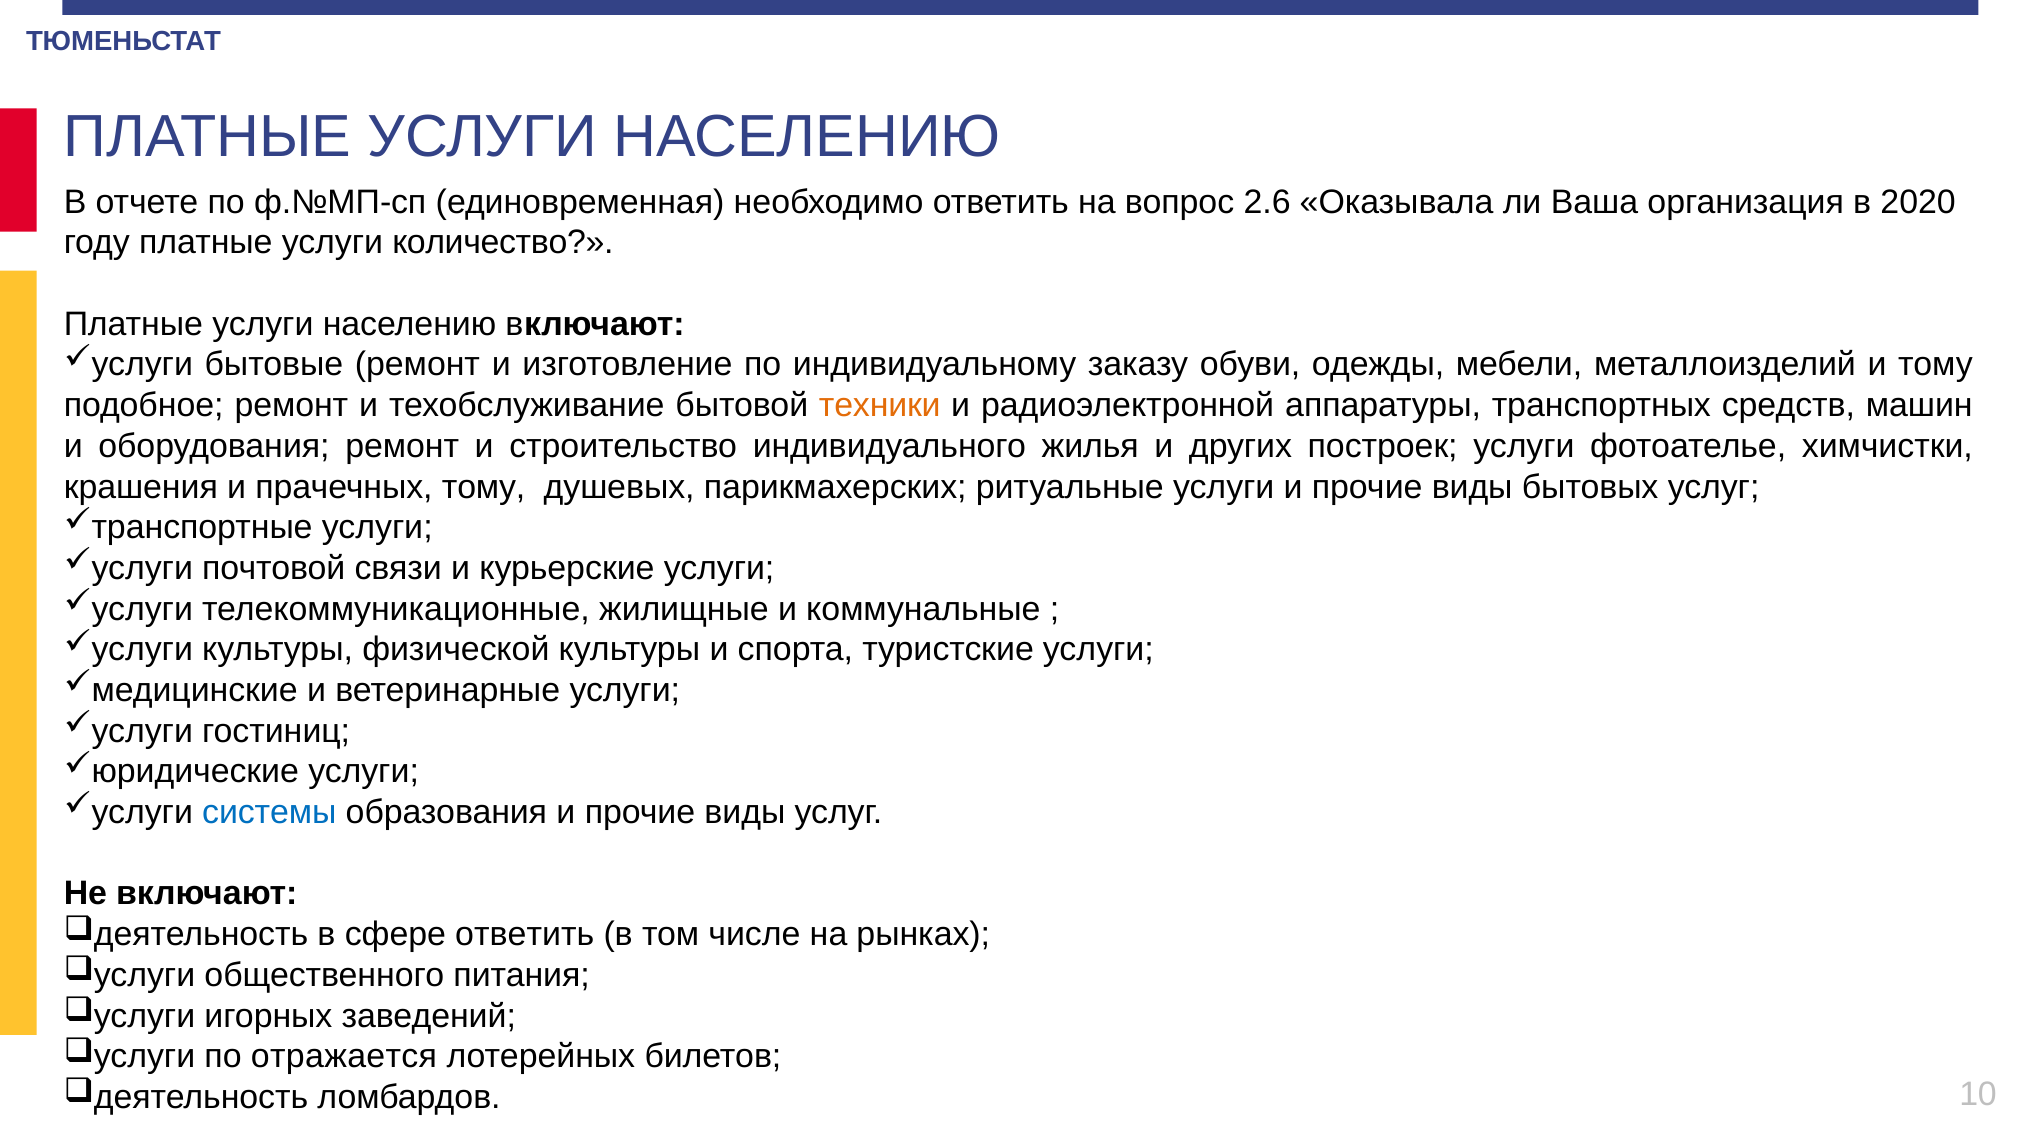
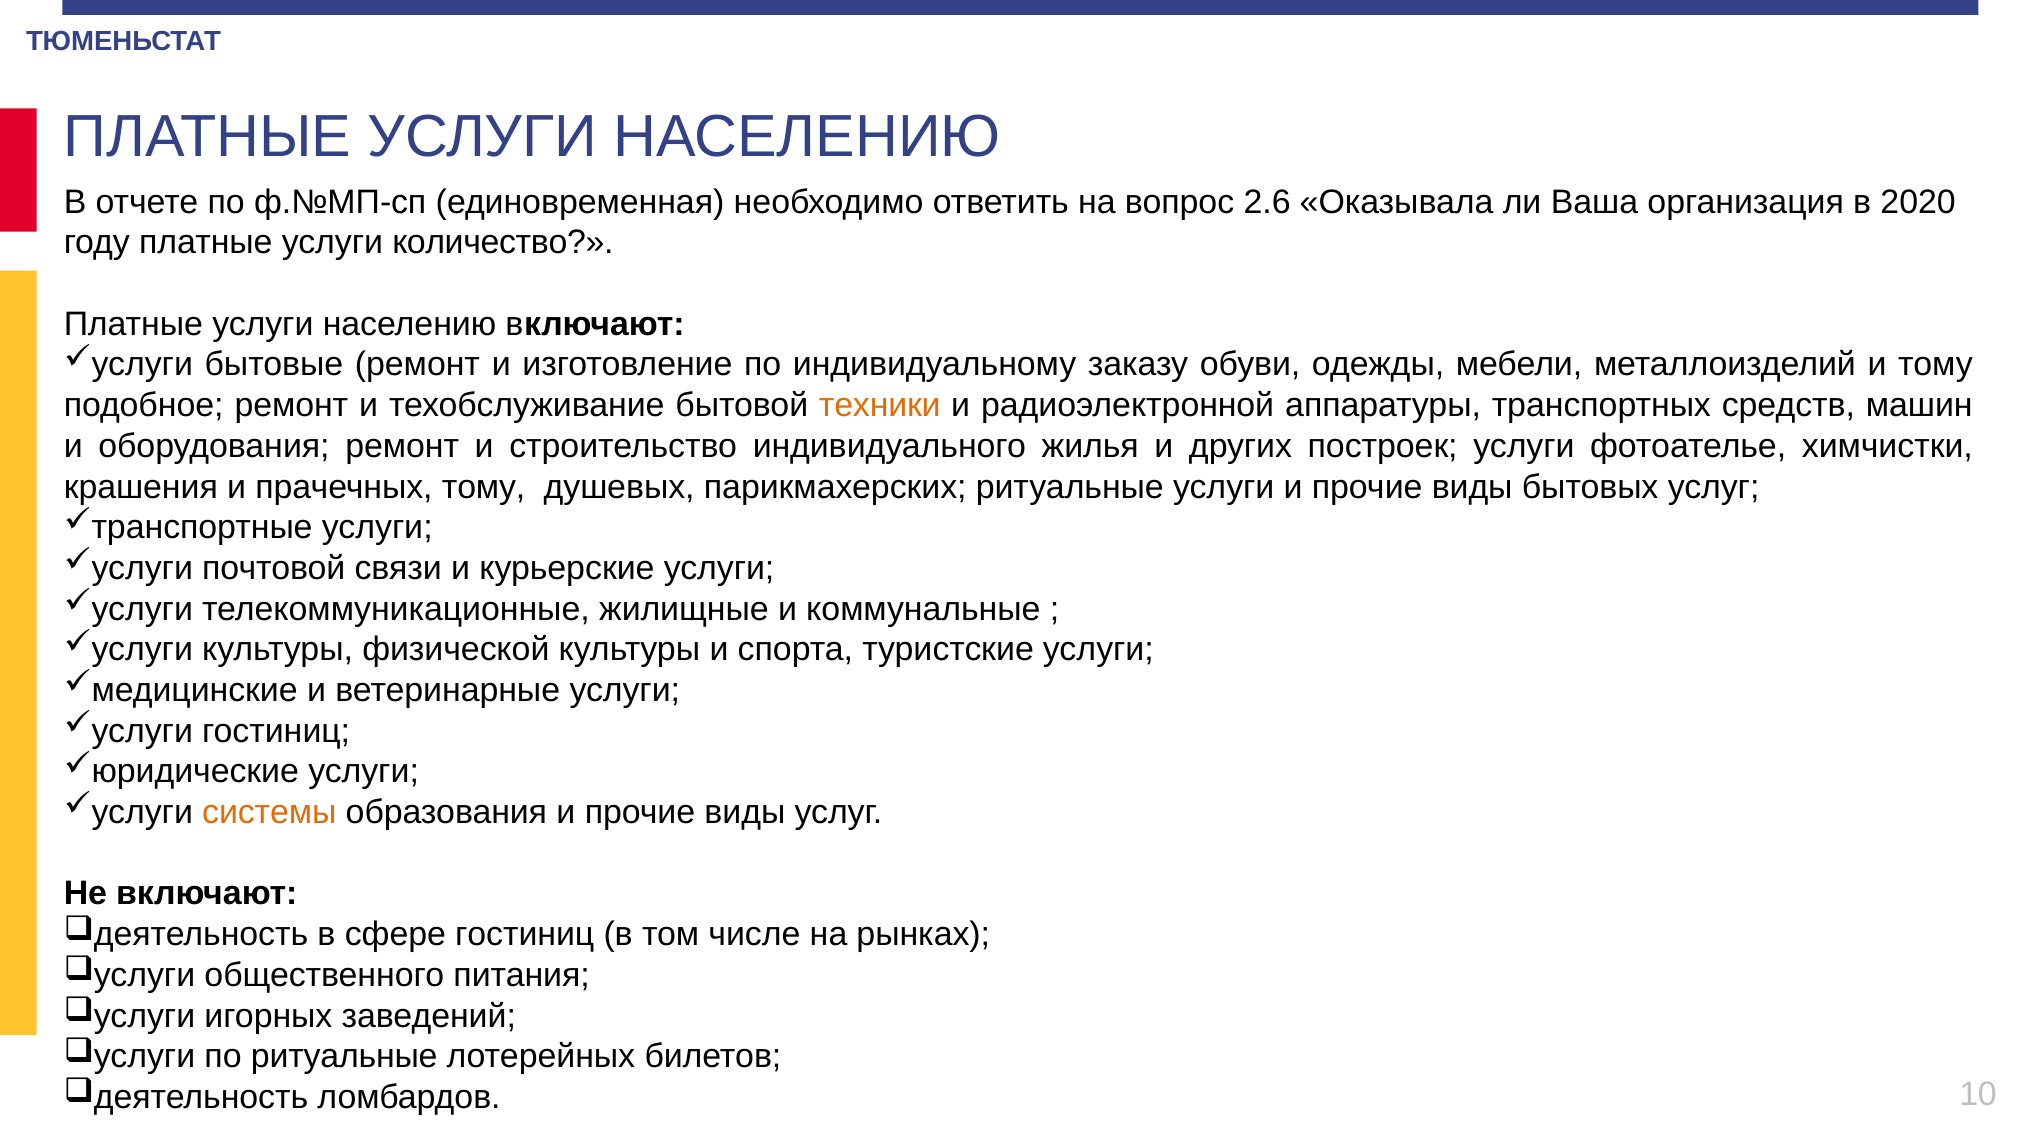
системы colour: blue -> orange (269, 812)
сфере ответить: ответить -> гостиниц (525, 934)
по отражается: отражается -> ритуальные (344, 1056)
